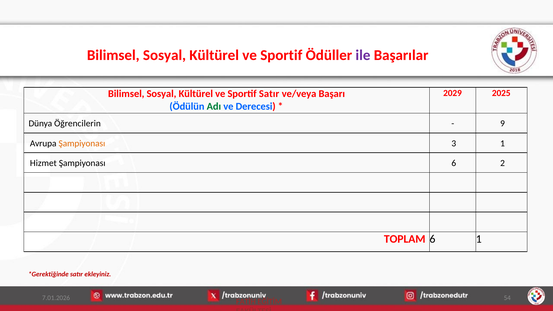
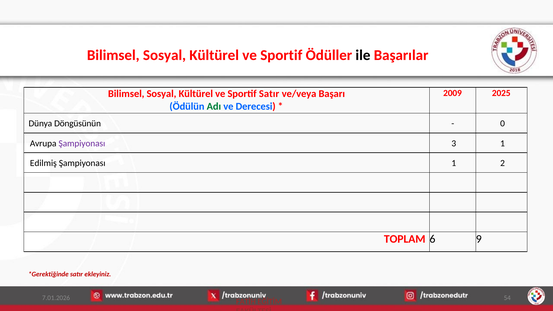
ile colour: purple -> black (363, 55)
2029: 2029 -> 2009 (452, 93)
Öğrencilerin: Öğrencilerin -> Döngüsünün (78, 124)
9: 9 -> 0 (503, 124)
Şampiyonası colour: orange -> purple (82, 143)
Hizmet: Hizmet -> Edilmiş (43, 163)
Şampiyonası 6: 6 -> 1 (454, 163)
6 1: 1 -> 9 (479, 239)
